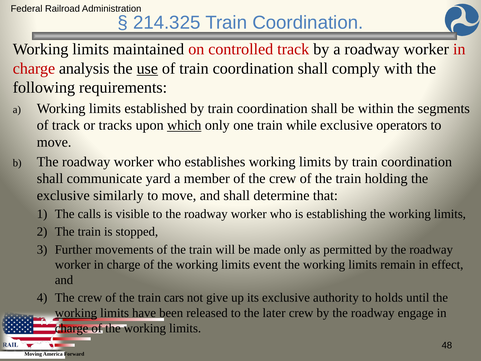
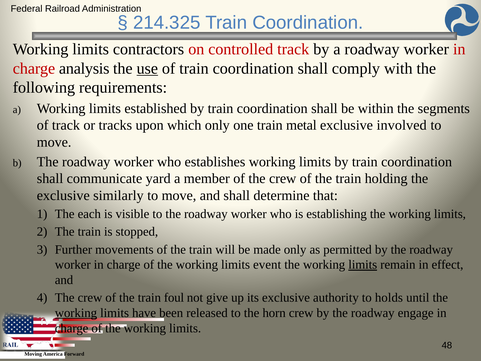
maintained: maintained -> contractors (149, 49)
which underline: present -> none (184, 125)
while: while -> metal (301, 125)
operators: operators -> involved (402, 125)
calls: calls -> each (89, 214)
limits underline: none -> present (363, 265)
cars: cars -> foul (174, 298)
later: later -> horn (274, 313)
